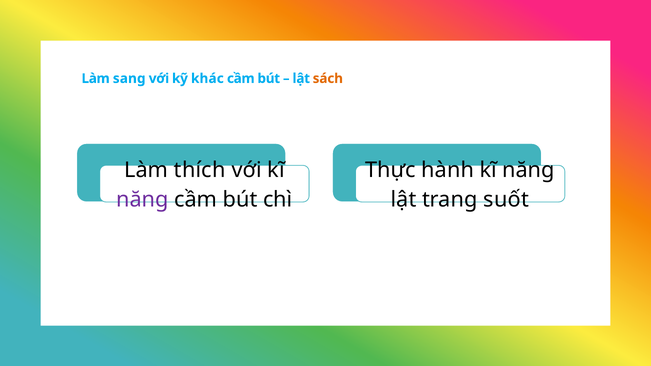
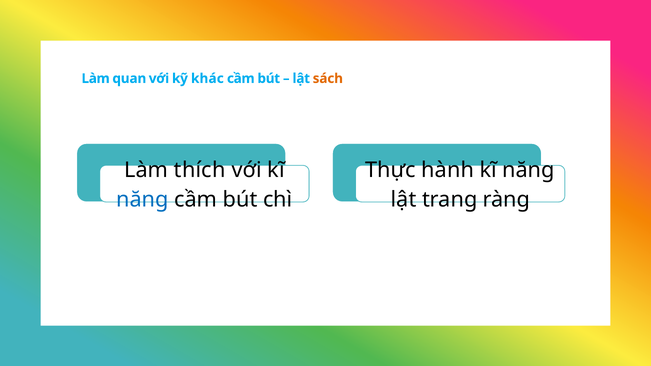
sang: sang -> quan (129, 79)
năng colour: purple -> blue (142, 200)
suốt: suốt -> ràng (506, 200)
